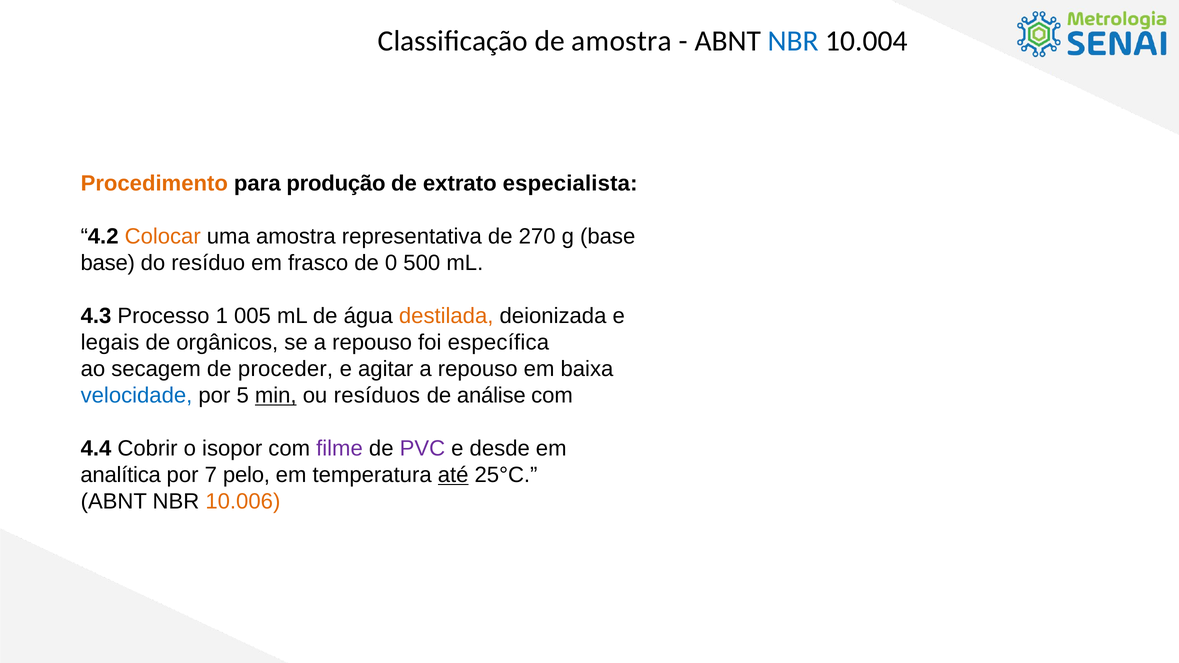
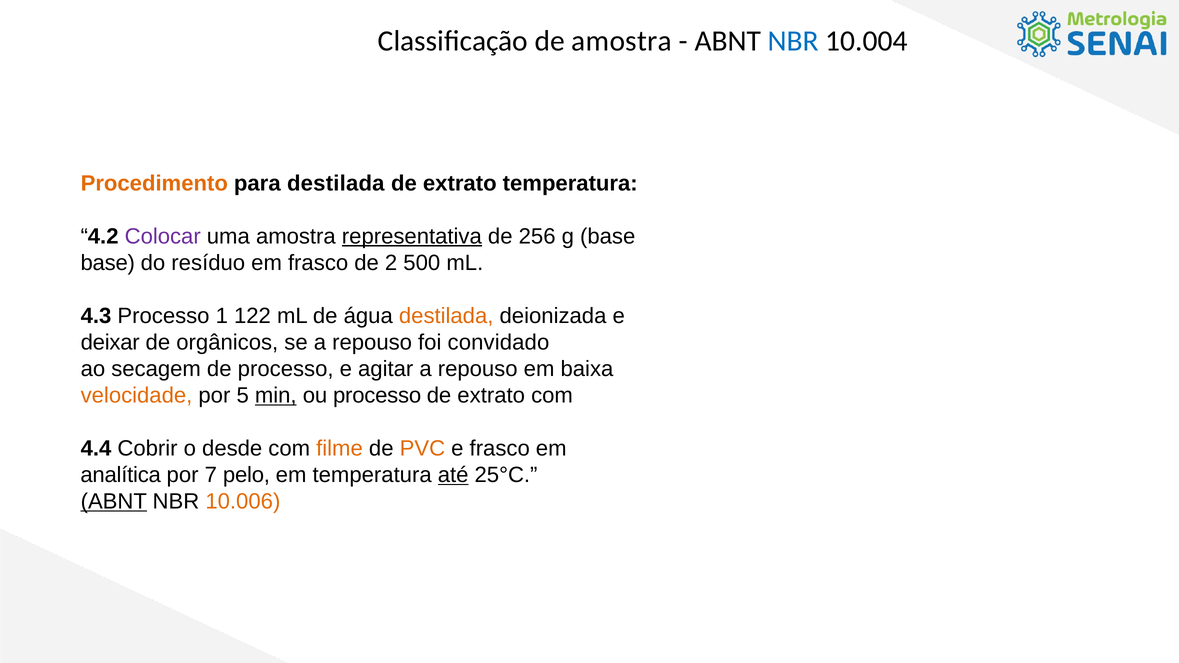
para produção: produção -> destilada (336, 183)
extrato especialista: especialista -> temperatura (570, 183)
Colocar colour: orange -> purple (163, 236)
representativa underline: none -> present (412, 236)
270: 270 -> 256 (537, 236)
0: 0 -> 2 (391, 263)
005: 005 -> 122 (252, 316)
legais: legais -> deixar (110, 343)
específica: específica -> convidado (498, 343)
de proceder: proceder -> processo (286, 369)
velocidade colour: blue -> orange (136, 396)
ou resíduos: resíduos -> processo (377, 396)
análise: análise -> extrato (491, 396)
isopor: isopor -> desde (232, 449)
filme colour: purple -> orange (340, 449)
PVC colour: purple -> orange (422, 449)
e desde: desde -> frasco (500, 449)
ABNT underline: none -> present (114, 502)
